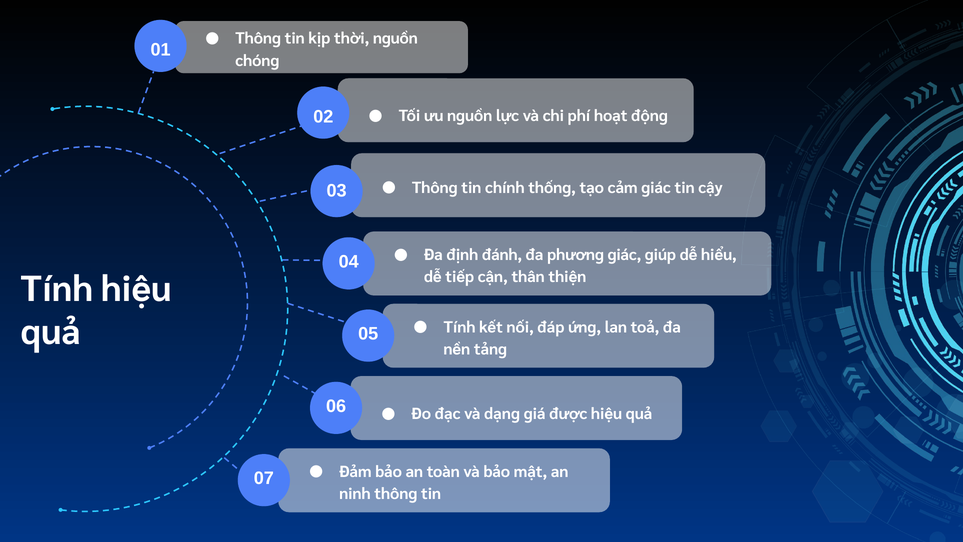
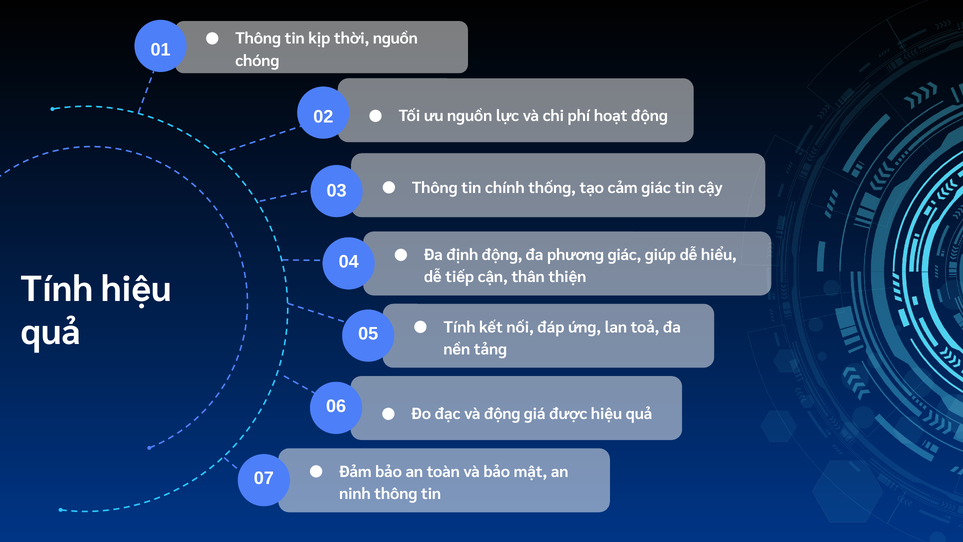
định đánh: đánh -> động (502, 255)
và dạng: dạng -> động (502, 414)
